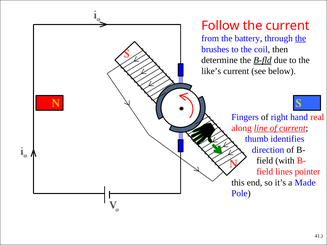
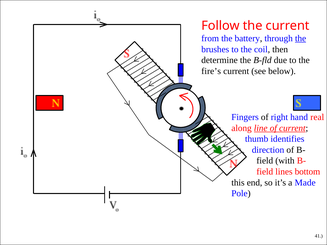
B-fld underline: present -> none (262, 60)
like’s: like’s -> fire’s (211, 71)
pointer: pointer -> bottom (307, 172)
